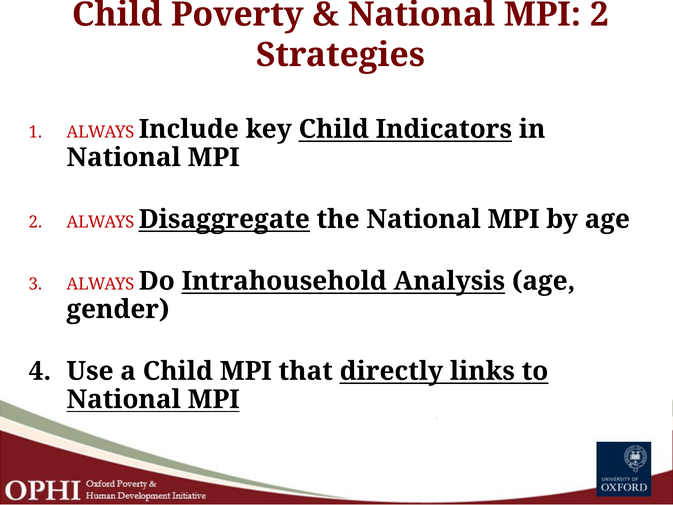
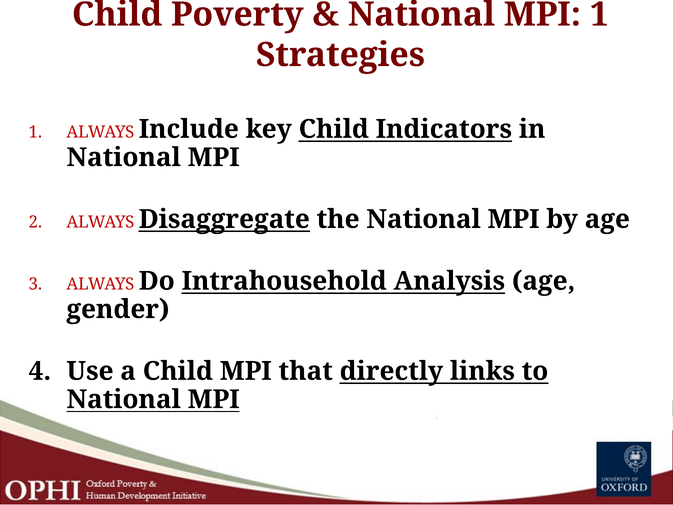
2: 2 -> 1 (599, 14)
